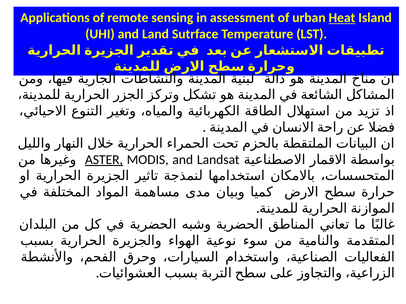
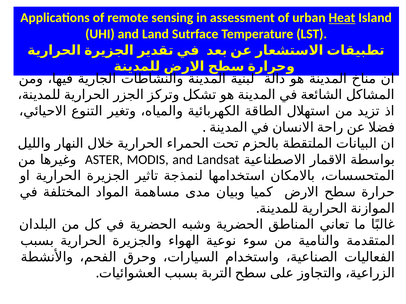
ASTER underline: present -> none (104, 160)
